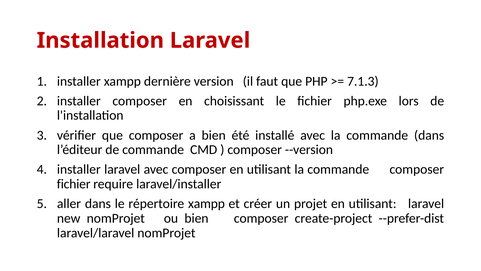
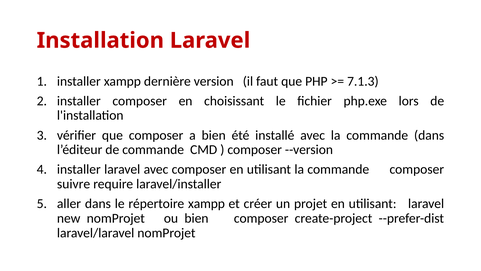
fichier: fichier -> suivre (74, 184)
